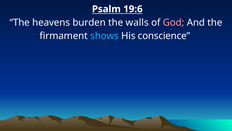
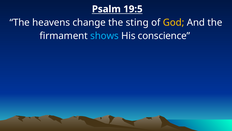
19:6: 19:6 -> 19:5 (133, 9)
burden: burden -> change (89, 22)
walls: walls -> sting (137, 22)
God colour: pink -> yellow (174, 22)
